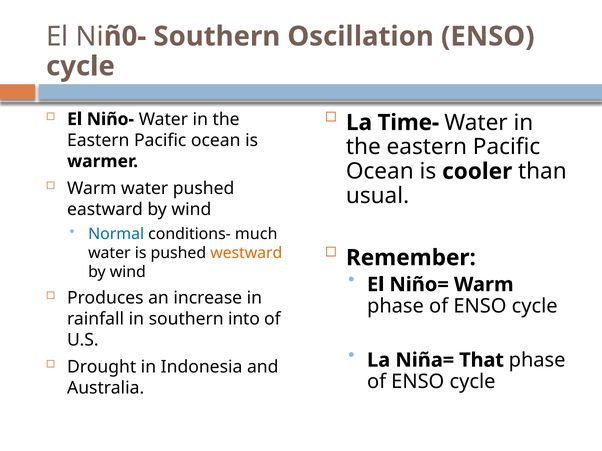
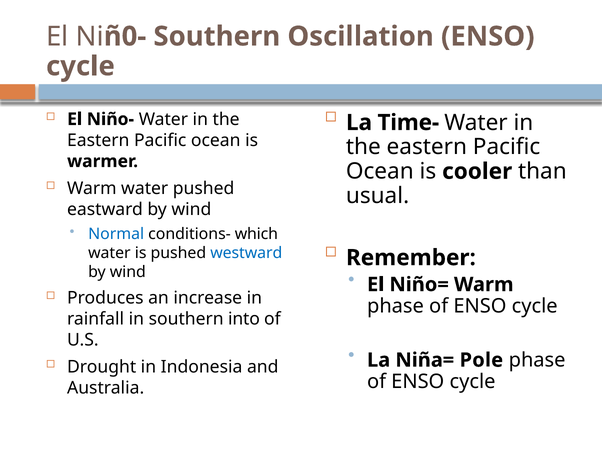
much: much -> which (256, 234)
westward colour: orange -> blue (246, 253)
That: That -> Pole (481, 361)
